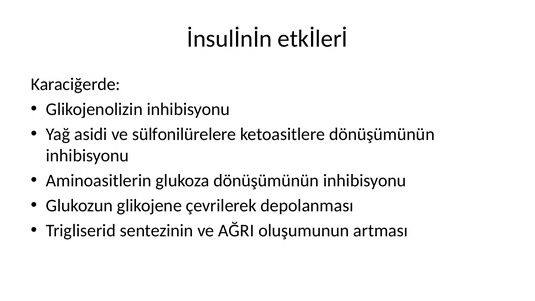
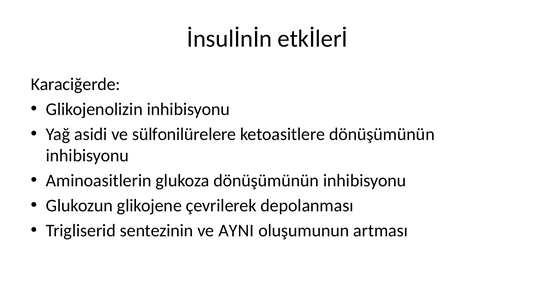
AĞRI: AĞRI -> AYNI (236, 230)
